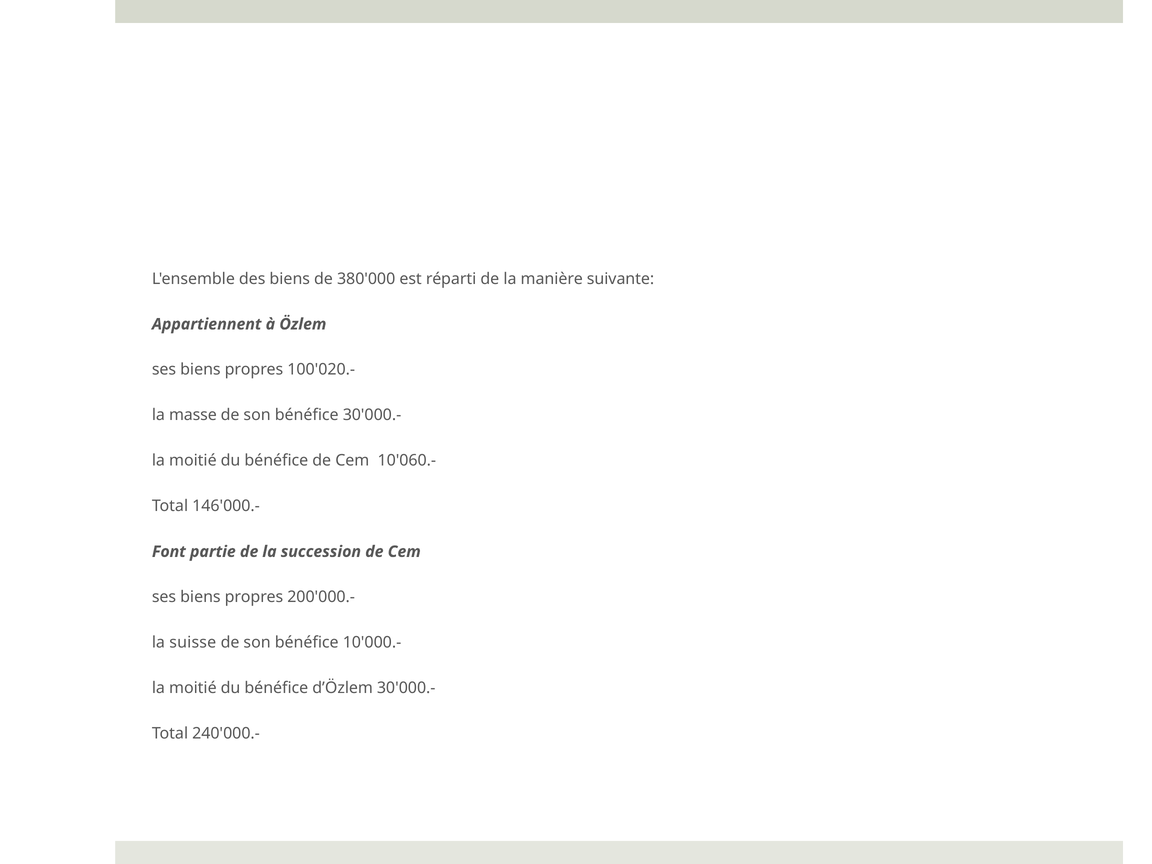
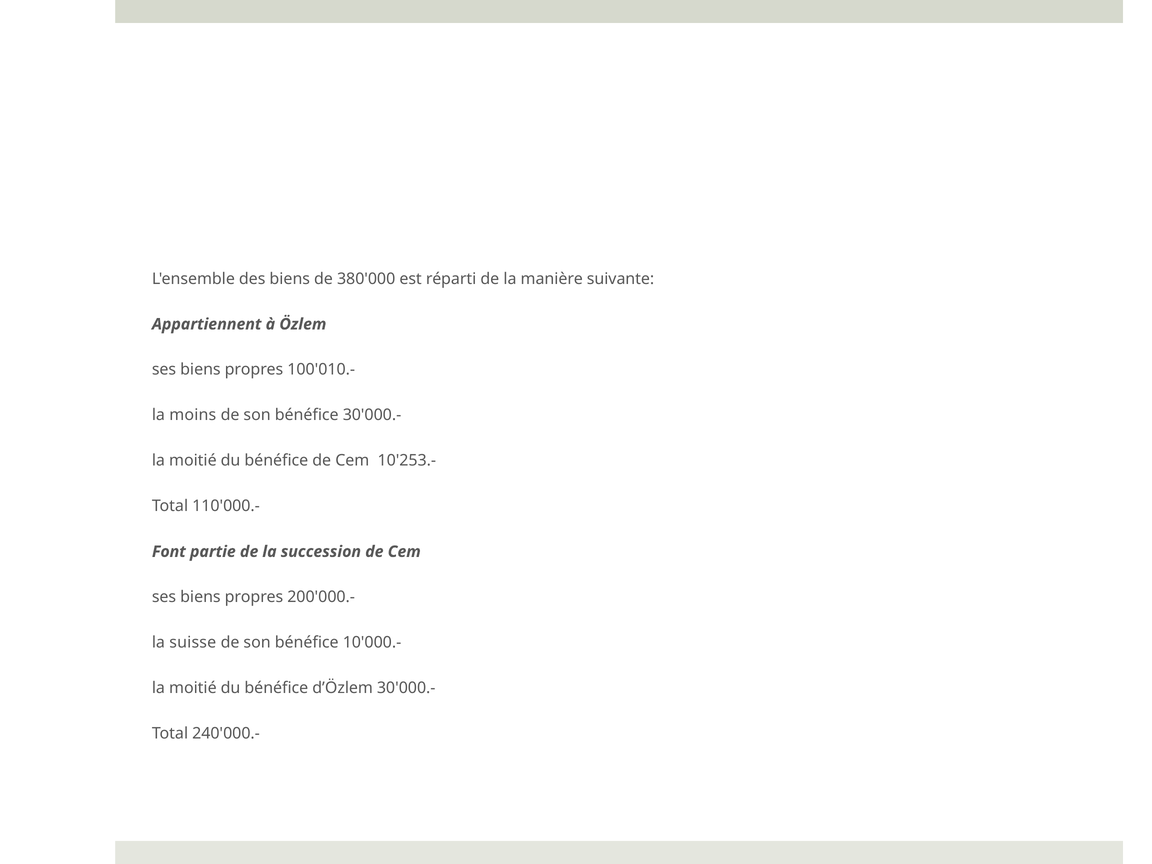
100'020.-: 100'020.- -> 100'010.- (321, 370)
masse: masse -> moins (193, 415)
10'060.-: 10'060.- -> 10'253.- (407, 461)
146'000.-: 146'000.- -> 110'000.- (226, 506)
